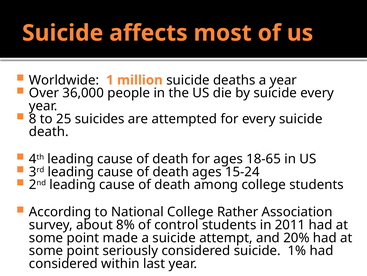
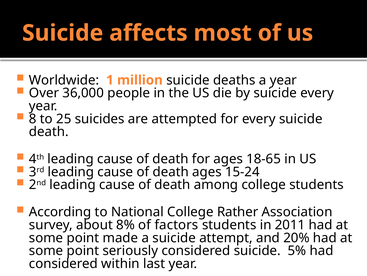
control: control -> factors (176, 224)
1%: 1% -> 5% (297, 250)
